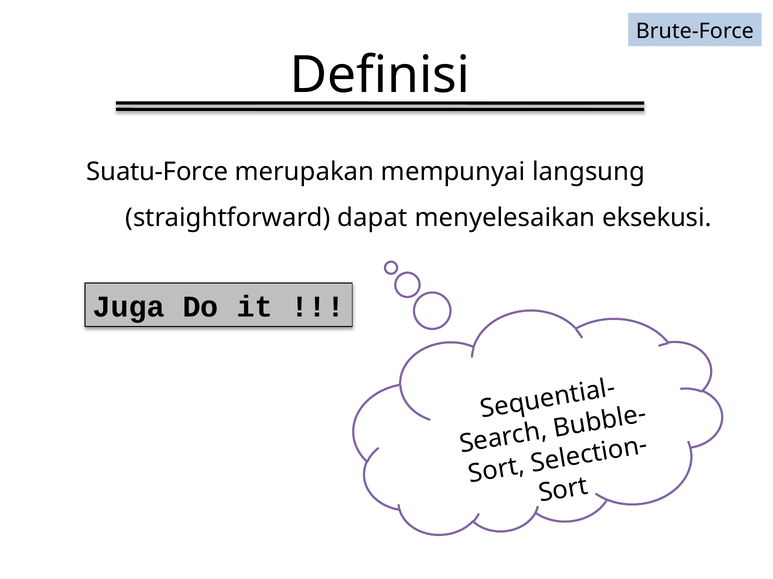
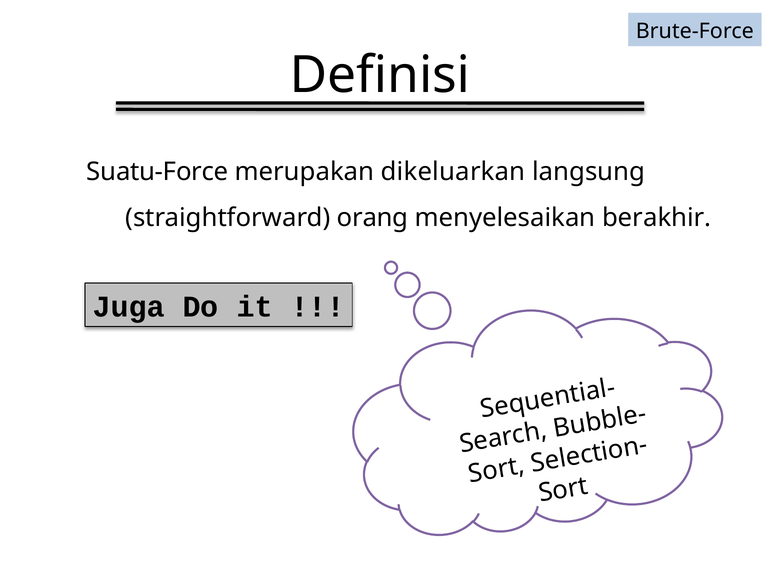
mempunyai: mempunyai -> dikeluarkan (453, 172)
dapat: dapat -> orang (373, 218)
eksekusi: eksekusi -> berakhir (657, 218)
